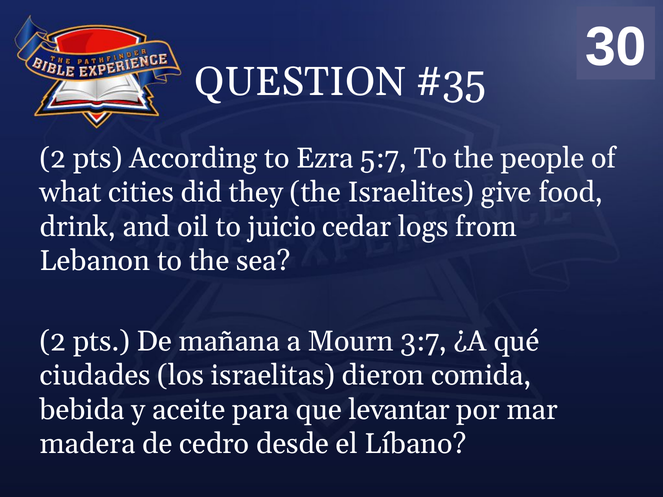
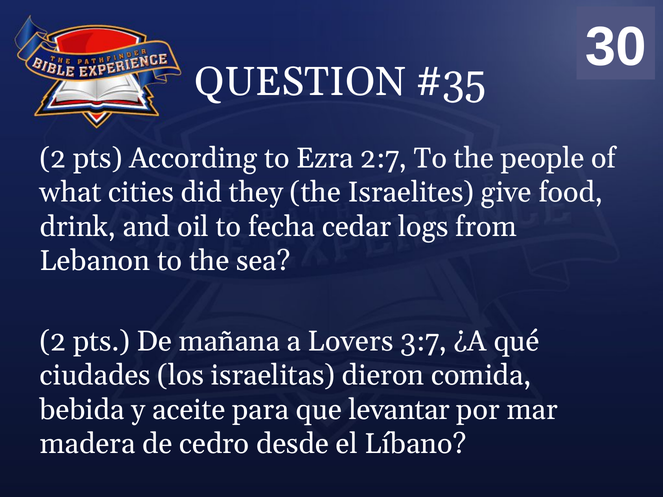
5:7: 5:7 -> 2:7 (384, 158)
juicio: juicio -> fecha (282, 227)
Mourn: Mourn -> Lovers (351, 341)
